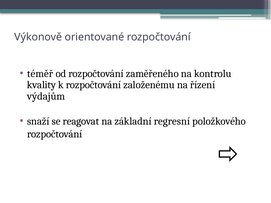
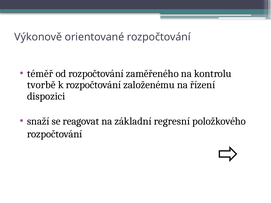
kvality: kvality -> tvorbě (41, 85)
výdajům: výdajům -> dispozici (46, 96)
